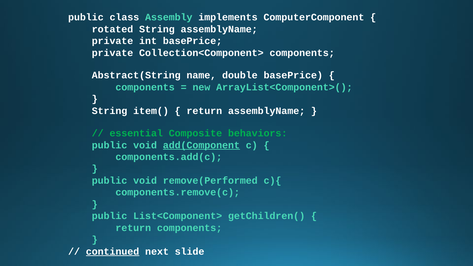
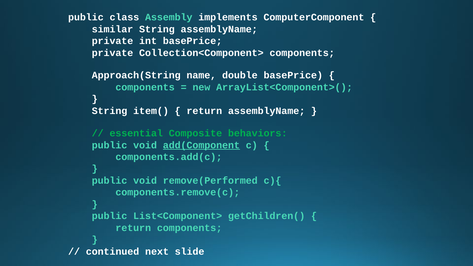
rotated: rotated -> similar (112, 29)
Abstract(String: Abstract(String -> Approach(String (136, 75)
continued underline: present -> none (113, 252)
